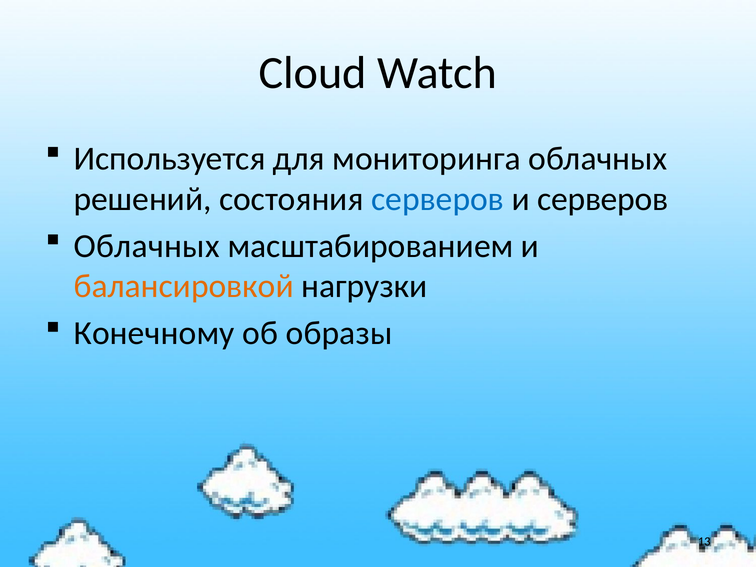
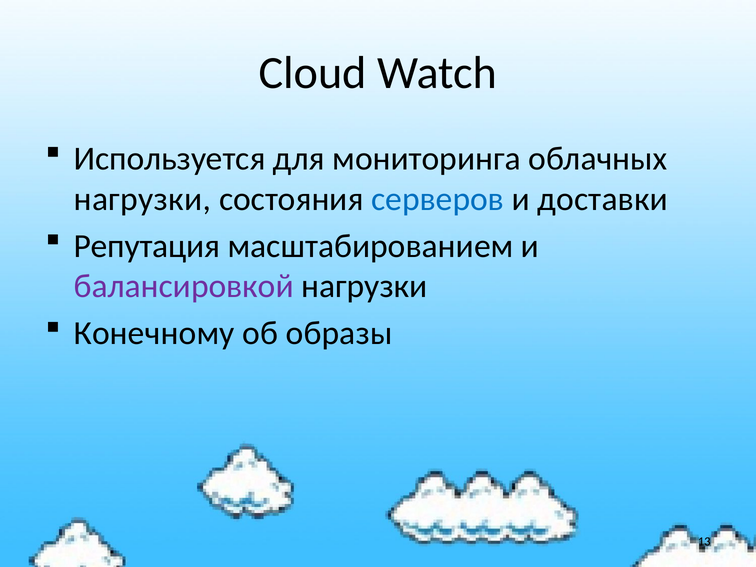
решений: решений -> нагрузки (142, 199)
и серверов: серверов -> доставки (603, 199)
Облачных: Облачных -> Репутация (147, 246)
балансировкой colour: orange -> purple (184, 286)
